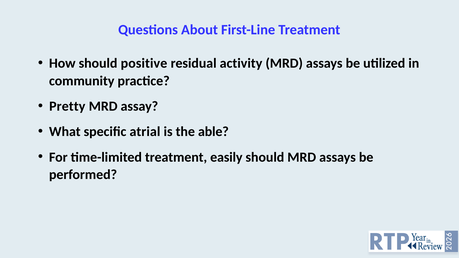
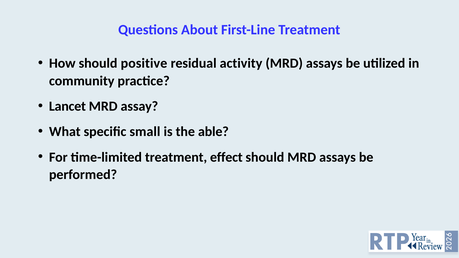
Pretty: Pretty -> Lancet (67, 106)
atrial: atrial -> small (145, 132)
easily: easily -> effect (226, 157)
